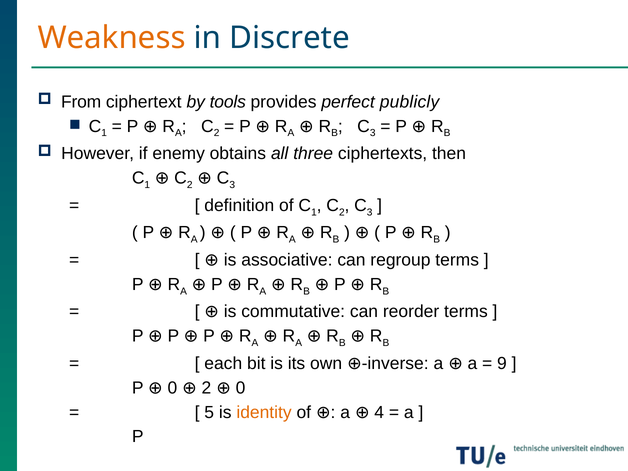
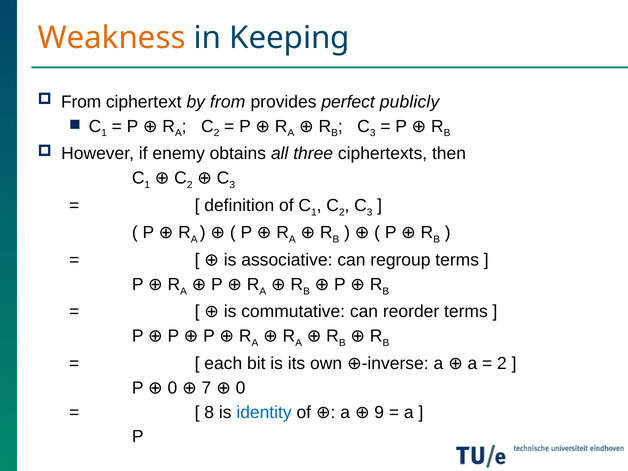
Discrete: Discrete -> Keeping (290, 38)
by tools: tools -> from (228, 102)
9: 9 -> 2 (502, 363)
0 2: 2 -> 7 (206, 388)
5: 5 -> 8 (209, 412)
identity colour: orange -> blue (264, 412)
4: 4 -> 9 (379, 412)
